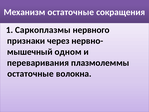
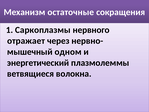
признаки: признаки -> отражает (26, 41)
переваривания: переваривания -> энергетический (38, 63)
остаточные: остаточные -> ветвящиеся (31, 74)
